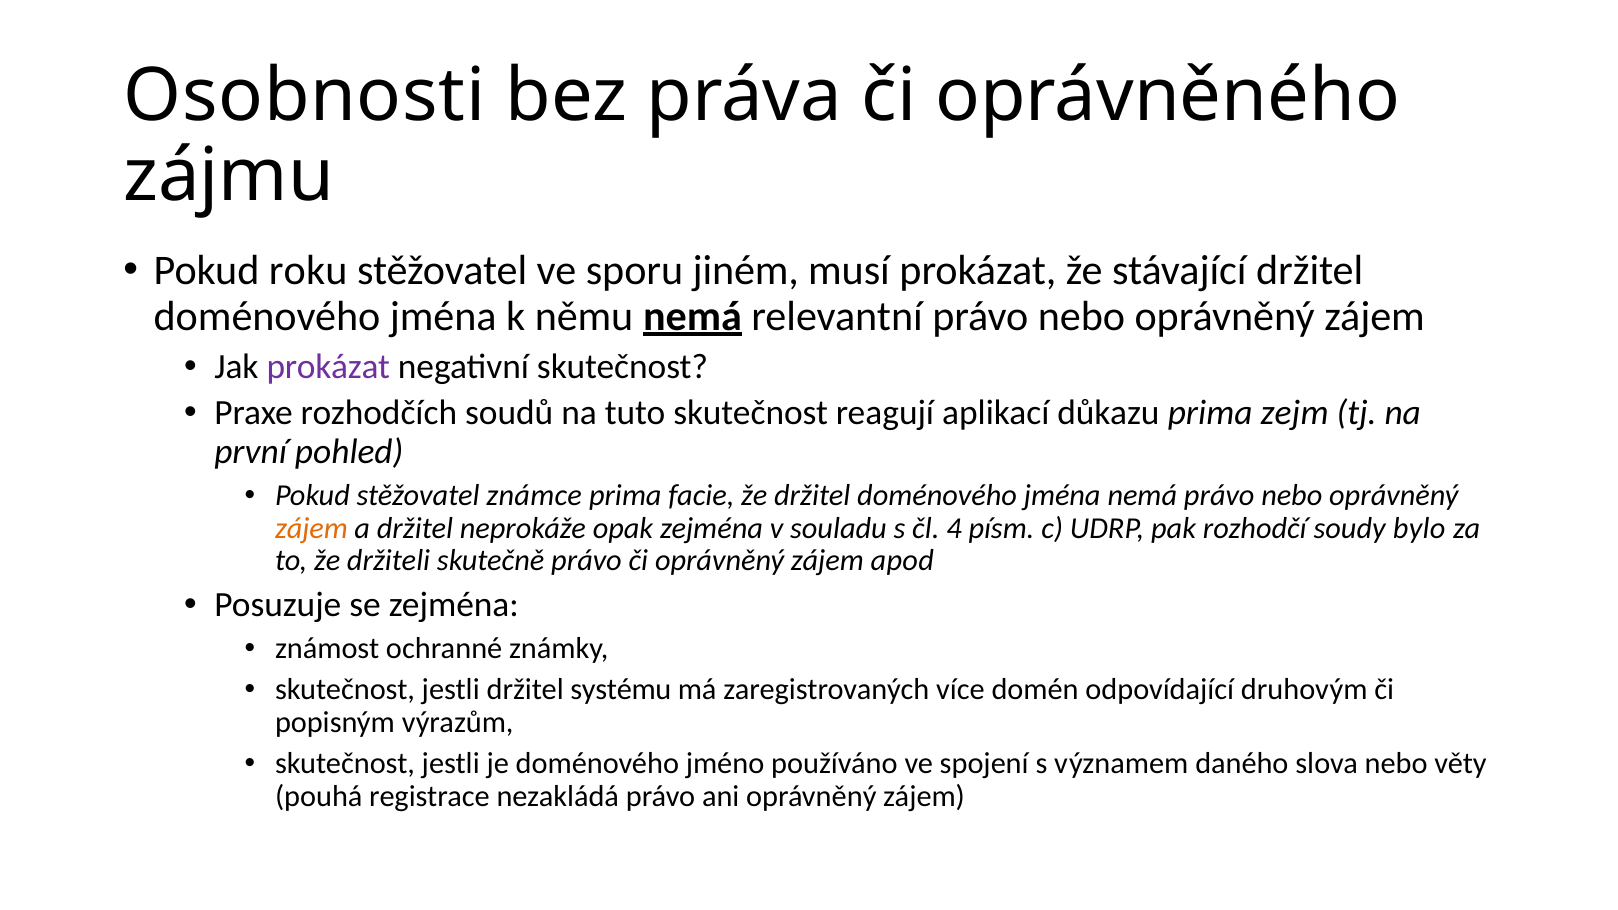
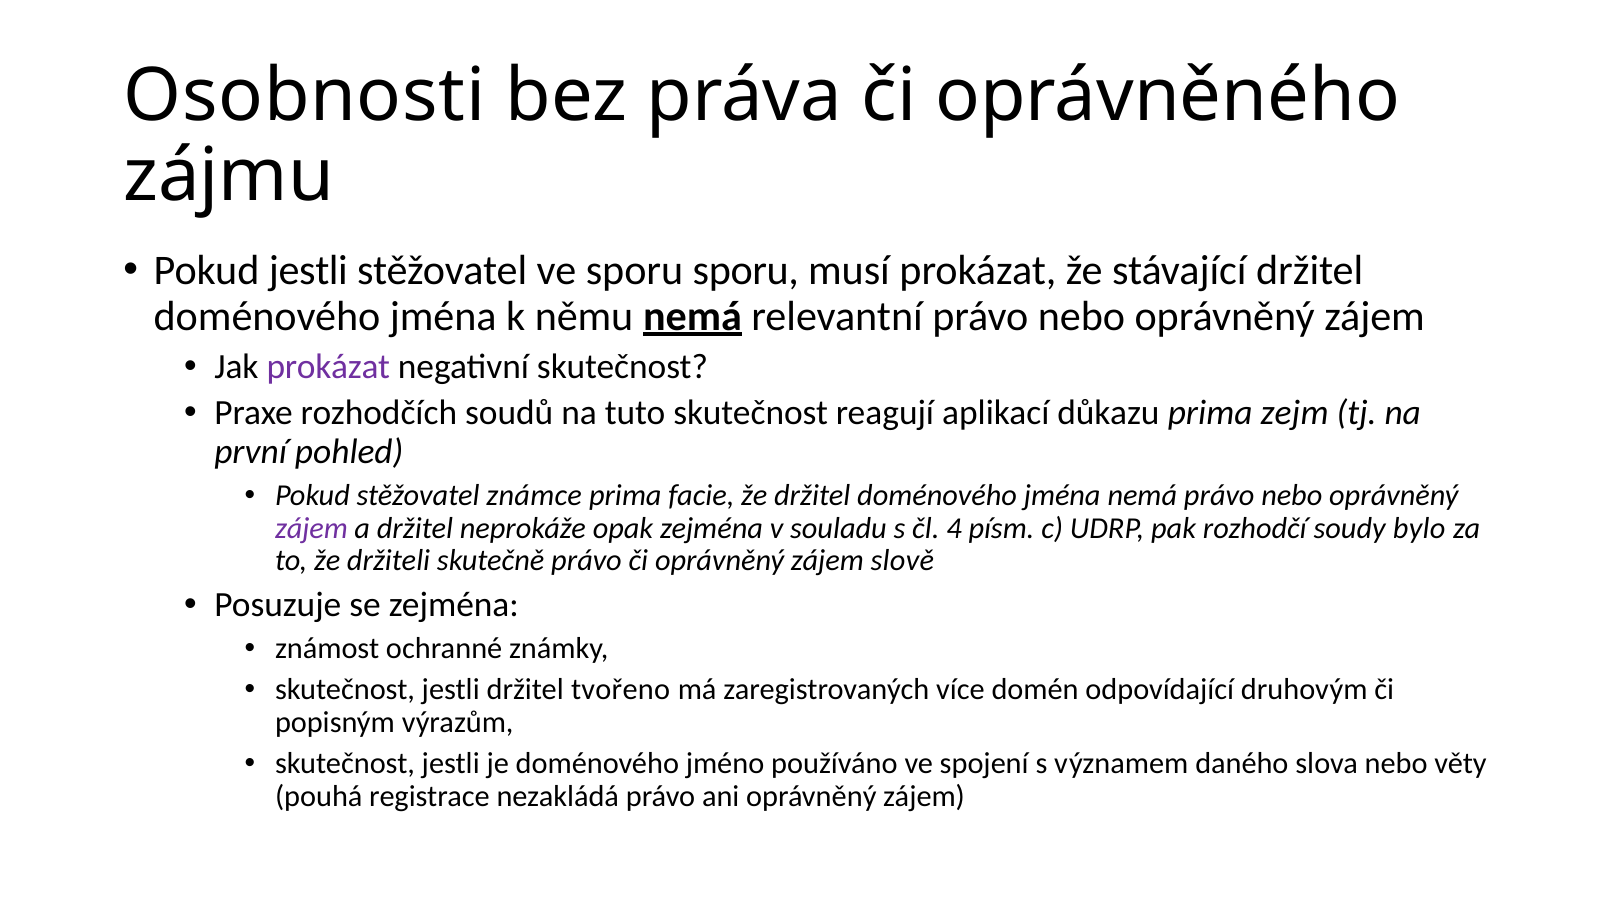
Pokud roku: roku -> jestli (308, 271)
sporu jiném: jiném -> sporu (746, 271)
zájem colour: orange -> purple (311, 528)
apod: apod -> slově (902, 561)
systému: systému -> tvořeno (621, 690)
